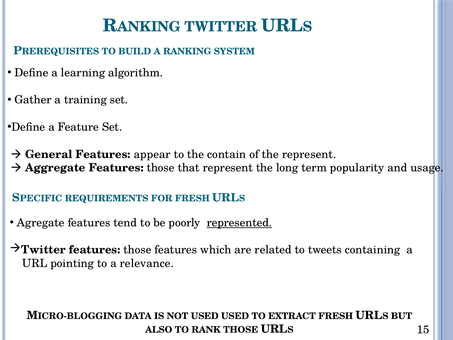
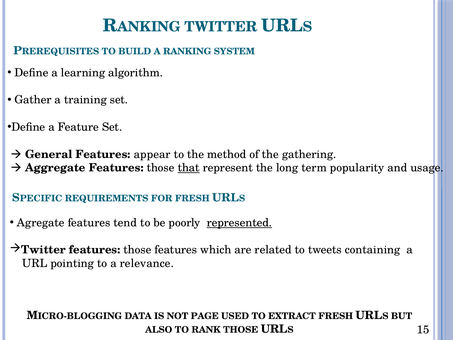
contain: contain -> method (227, 154)
the represent: represent -> gathering (309, 154)
that underline: none -> present (189, 168)
NOT USED: USED -> PAGE (205, 316)
